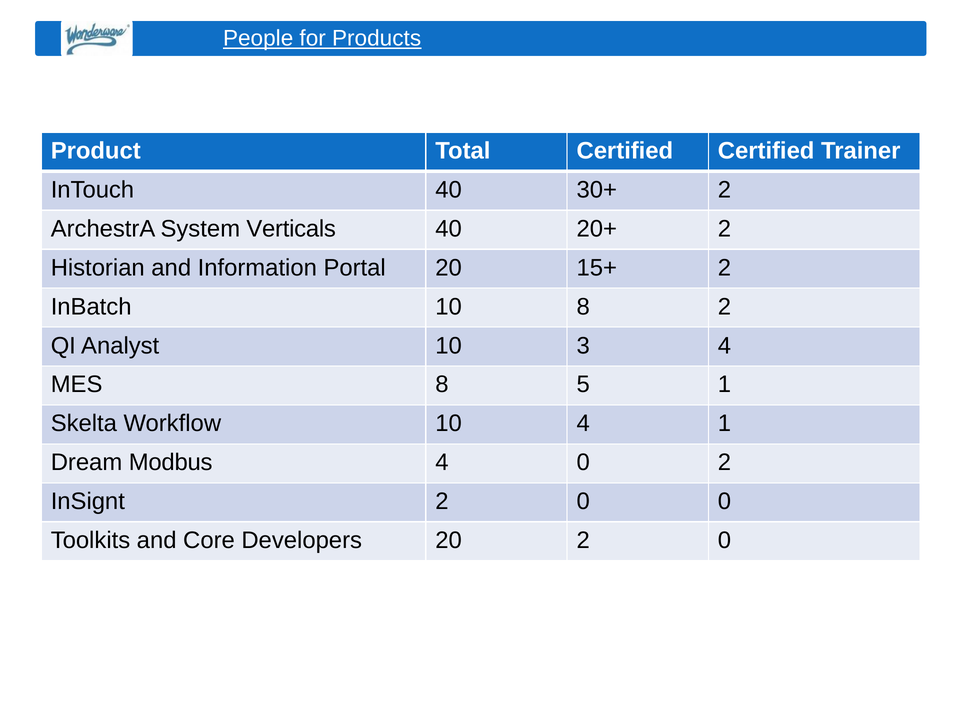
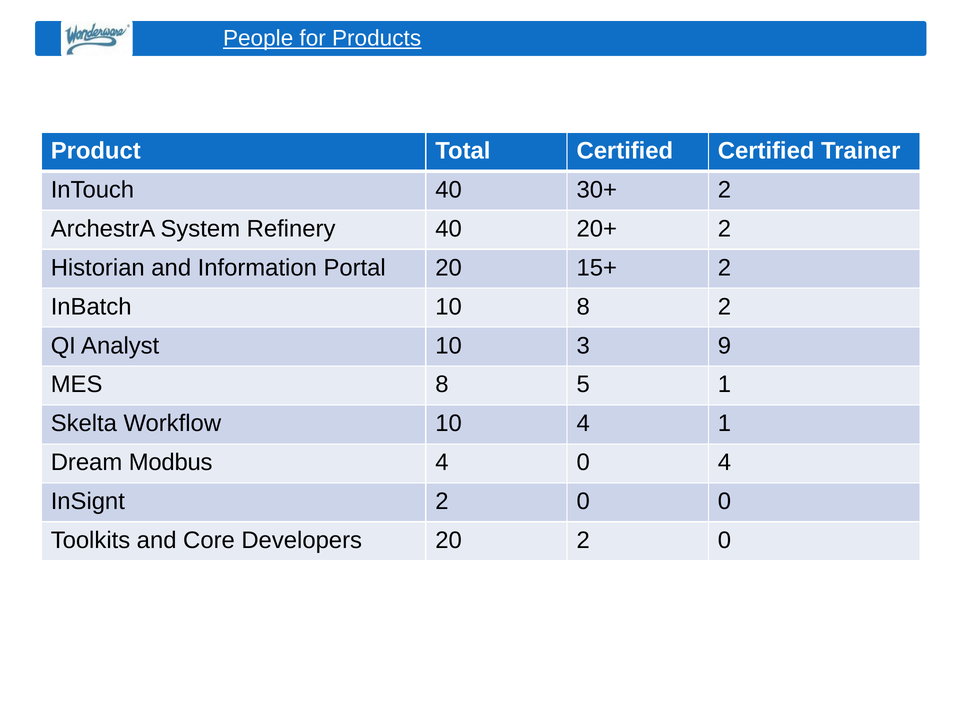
Verticals: Verticals -> Refinery (291, 229)
3 4: 4 -> 9 (724, 345)
0 2: 2 -> 4 (724, 462)
